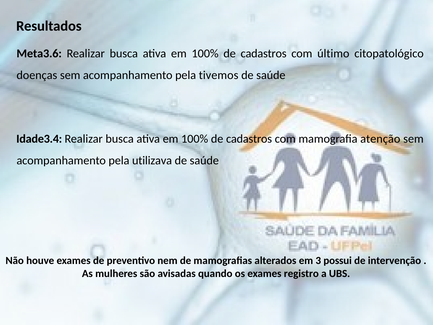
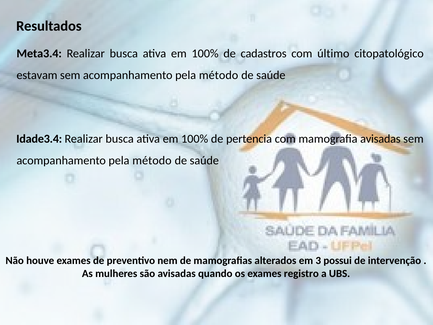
Meta3.6: Meta3.6 -> Meta3.4 (39, 54)
doenças: doenças -> estavam (37, 75)
tivemos: tivemos -> método (219, 75)
cadastros: cadastros -> pertencia (249, 139)
mamografia atenção: atenção -> avisadas (380, 139)
utilizava: utilizava -> método (152, 161)
